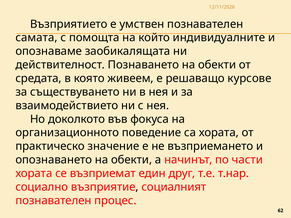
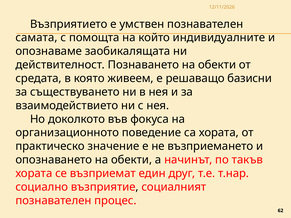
курсове: курсове -> базисни (250, 78)
части: части -> такъв (247, 160)
